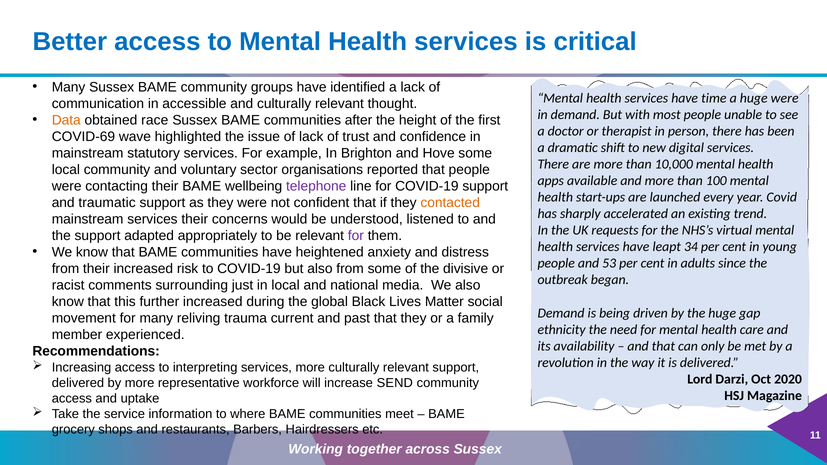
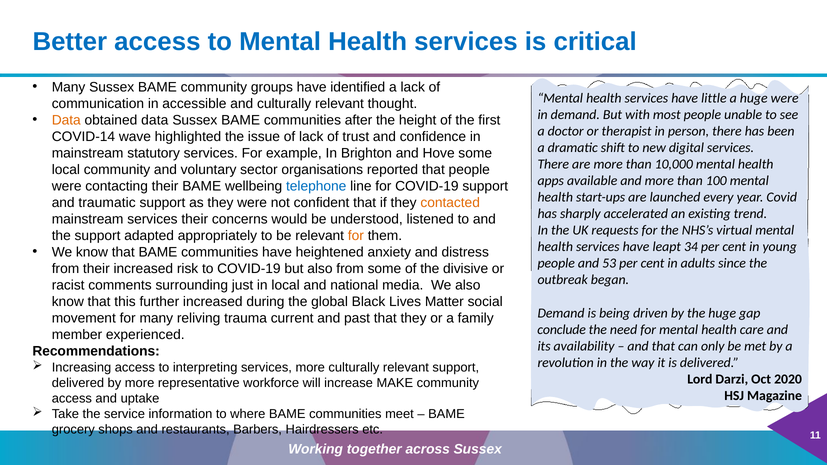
time: time -> little (714, 98)
obtained race: race -> data (155, 120)
COVID-69: COVID-69 -> COVID-14 (83, 137)
telephone colour: purple -> blue (316, 186)
for colour: purple -> orange (356, 236)
ethnicity: ethnicity -> conclude (562, 330)
SEND: SEND -> MAKE (395, 383)
